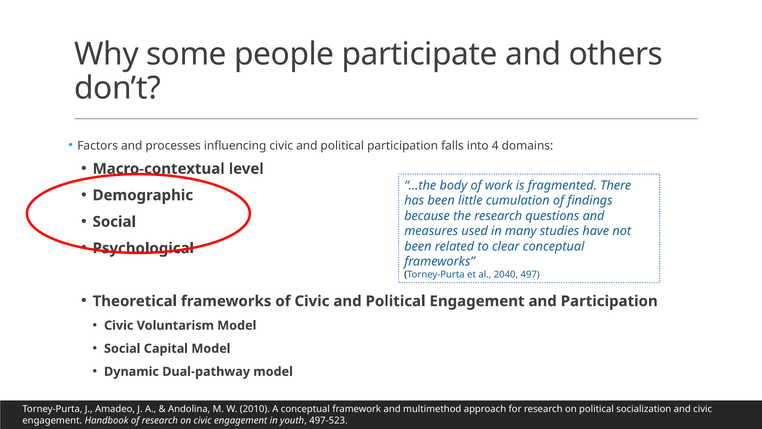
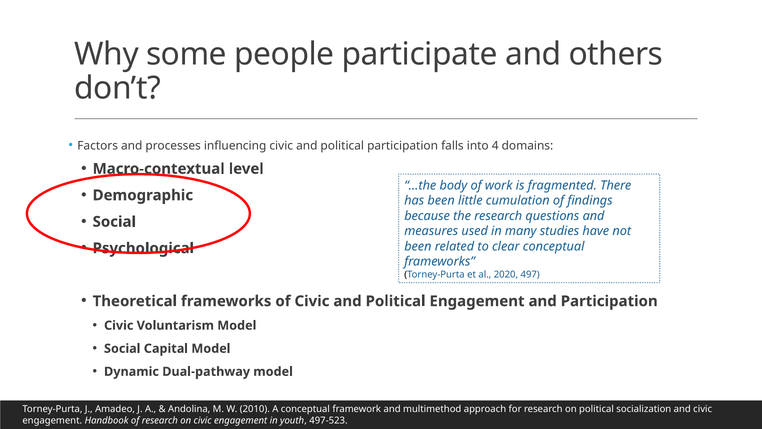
2040: 2040 -> 2020 (506, 275)
